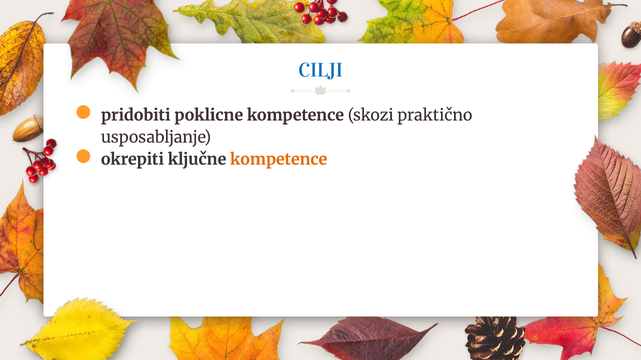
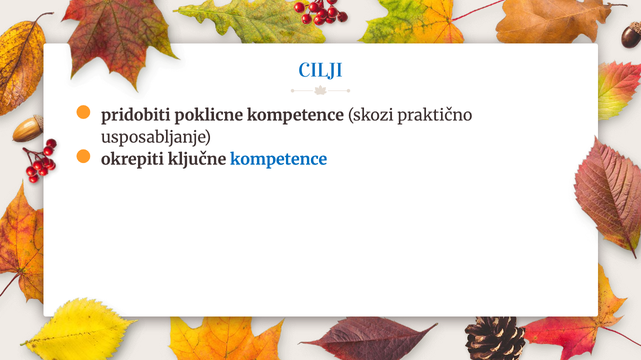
kompetence colour: orange -> blue (279, 160)
